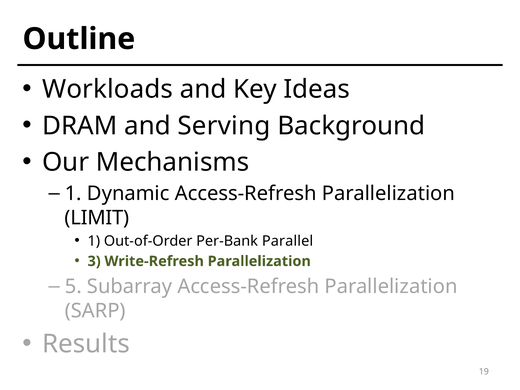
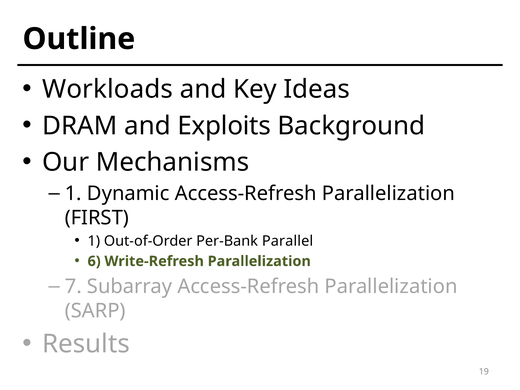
Serving: Serving -> Exploits (224, 126)
LIMIT: LIMIT -> FIRST (97, 218)
3: 3 -> 6 (94, 261)
5: 5 -> 7 (73, 286)
